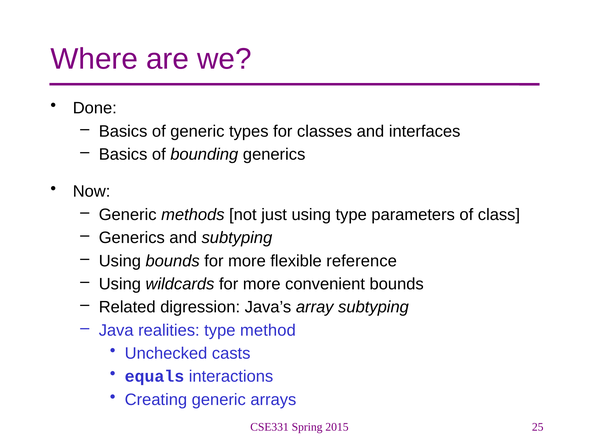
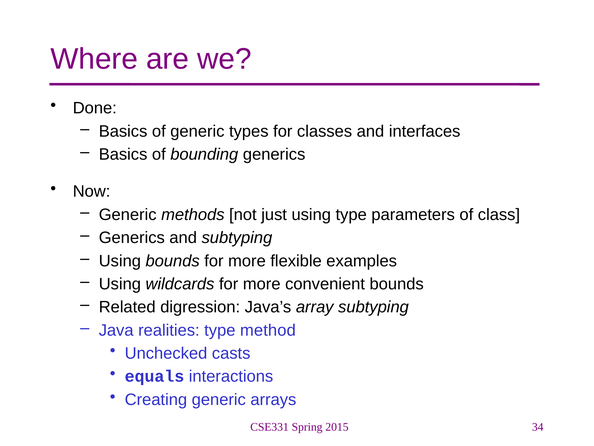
reference: reference -> examples (362, 261)
25: 25 -> 34 (538, 427)
